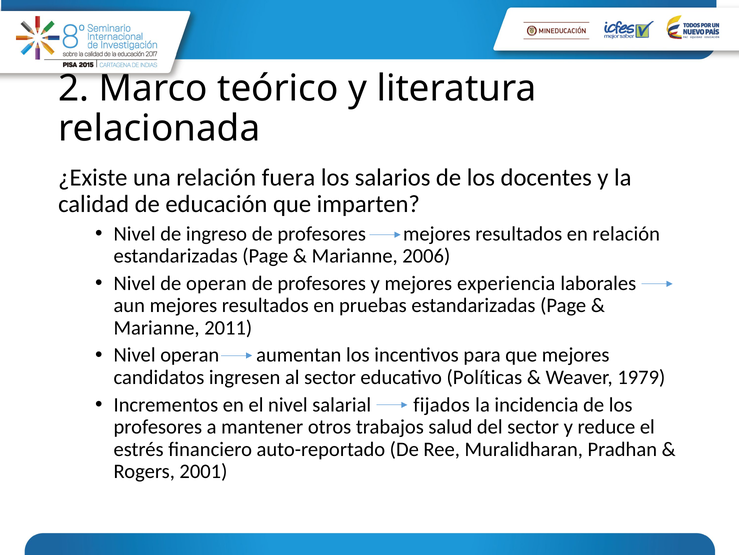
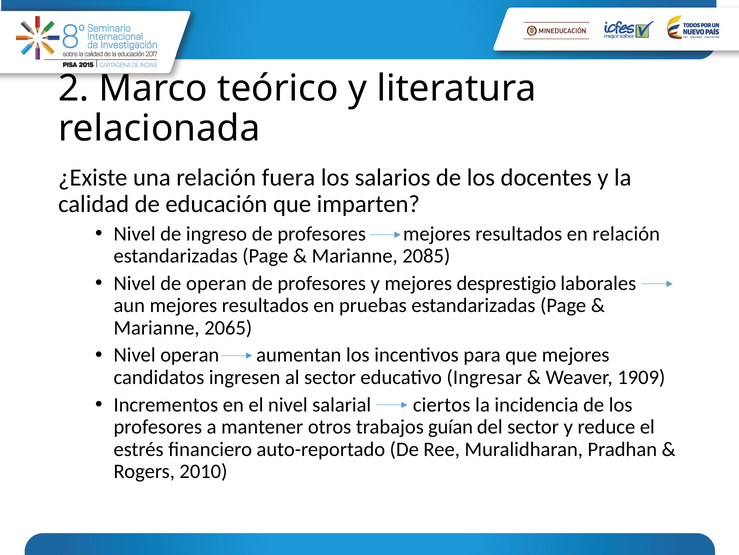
2006: 2006 -> 2085 (426, 256)
experiencia: experiencia -> desprestigio (506, 283)
2011: 2011 -> 2065 (228, 327)
Políticas: Políticas -> Ingresar (484, 377)
1979: 1979 -> 1909 (641, 377)
fijados: fijados -> ciertos (442, 404)
salud: salud -> guían (451, 426)
2001: 2001 -> 2010 (203, 471)
